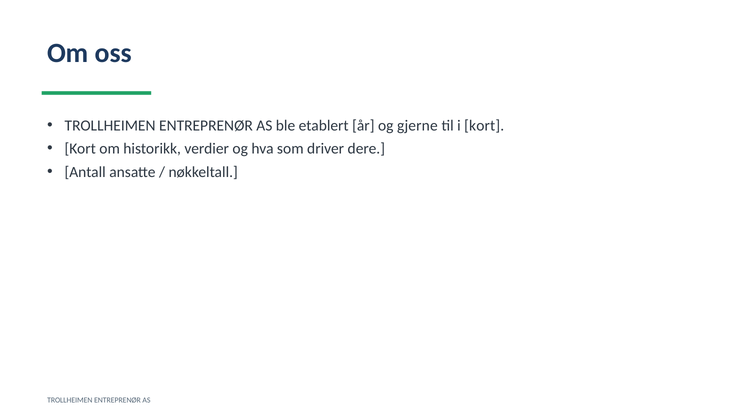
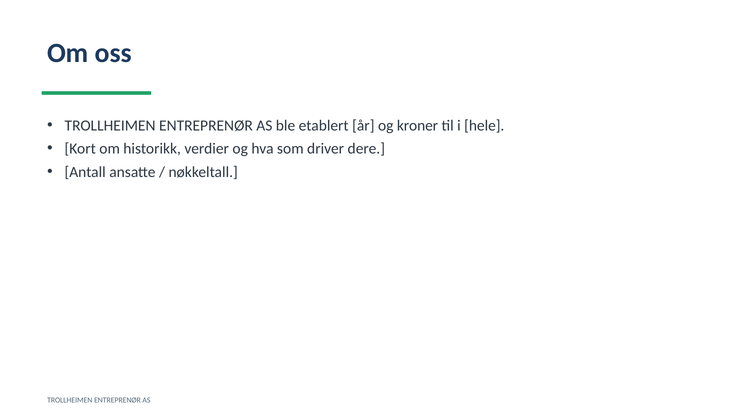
gjerne: gjerne -> kroner (418, 126)
i kort: kort -> hele (484, 126)
